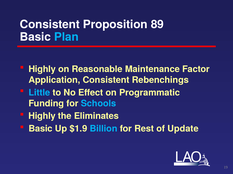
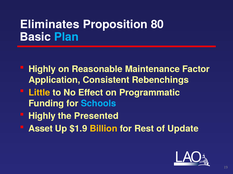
Consistent: Consistent -> Eliminates (50, 25)
89: 89 -> 80 (157, 25)
Little colour: light blue -> yellow (39, 93)
Eliminates: Eliminates -> Presented (96, 117)
Basic: Basic -> Asset (41, 129)
Billion colour: light blue -> yellow (104, 129)
